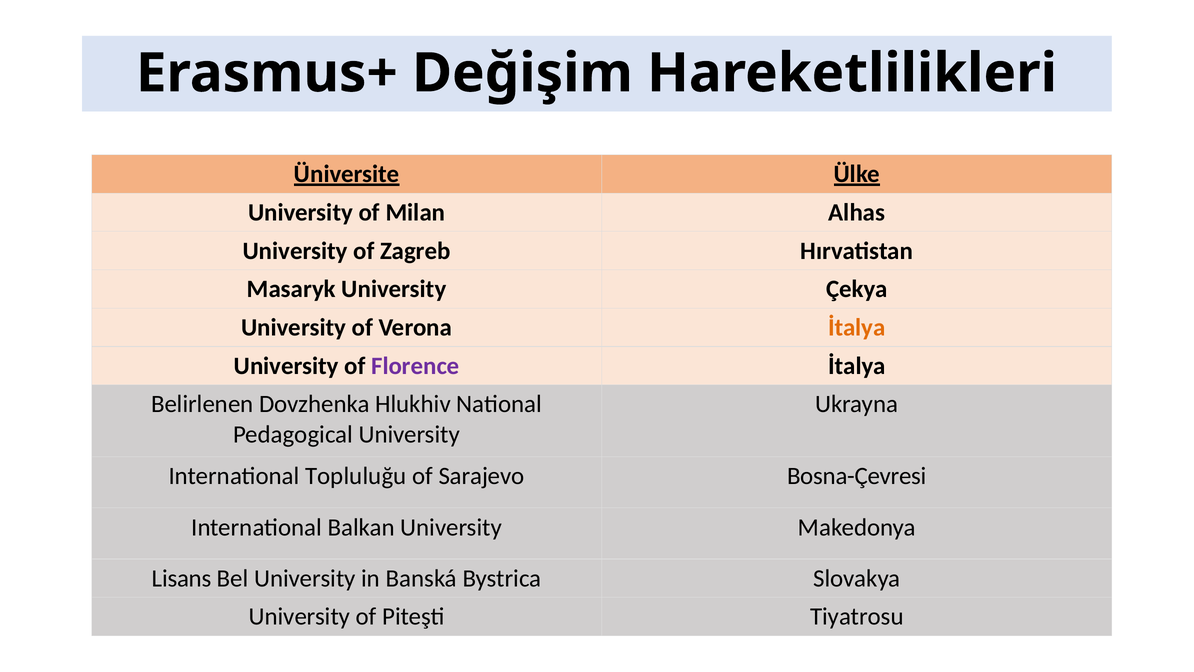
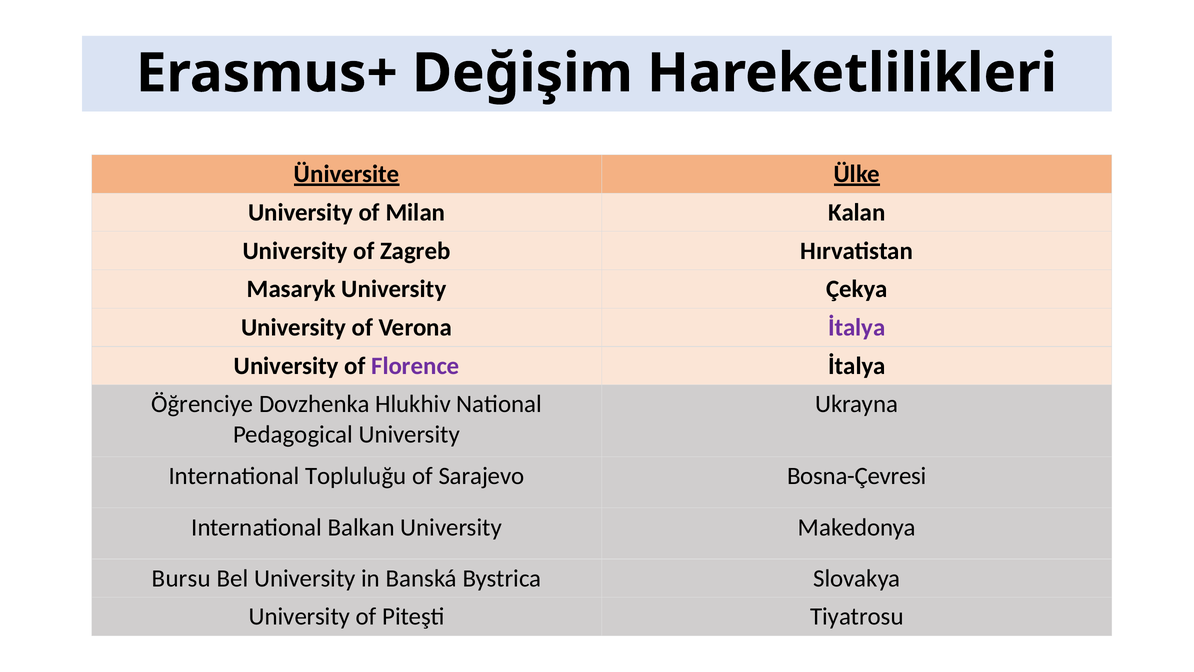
Alhas: Alhas -> Kalan (857, 212)
İtalya colour: orange -> purple (857, 327)
Belirlenen: Belirlenen -> Öğrenciye (202, 404)
Lisans: Lisans -> Bursu (181, 578)
